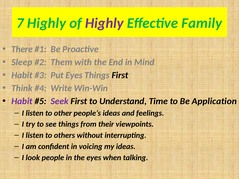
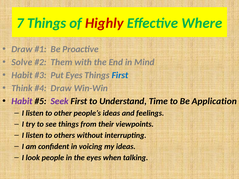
7 Highly: Highly -> Things (47, 23)
Highly colour: purple -> red (104, 23)
Family: Family -> Where (202, 23)
There: There -> Draw (22, 49)
Sleep: Sleep -> Solve (22, 62)
First colour: black -> blue (120, 75)
Write: Write -> Draw (61, 88)
